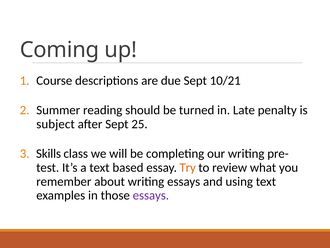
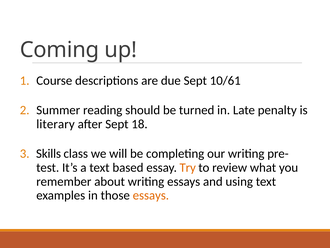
10/21: 10/21 -> 10/61 (225, 80)
subject: subject -> literary (56, 124)
25: 25 -> 18 (140, 124)
essays colour: purple -> orange (151, 195)
